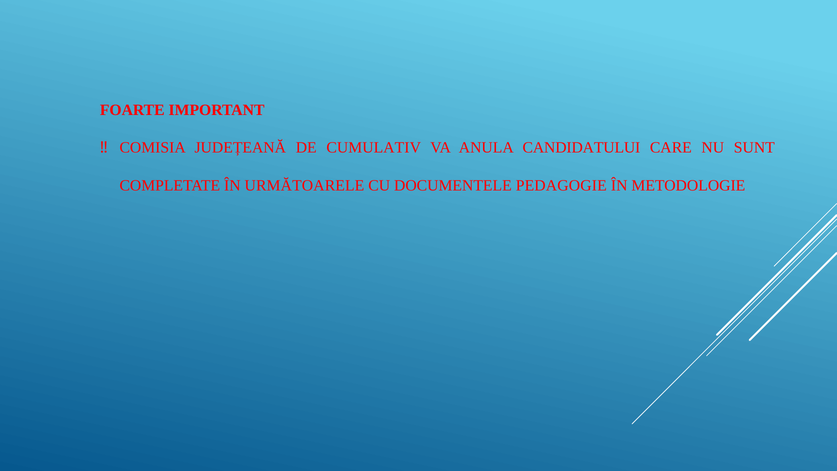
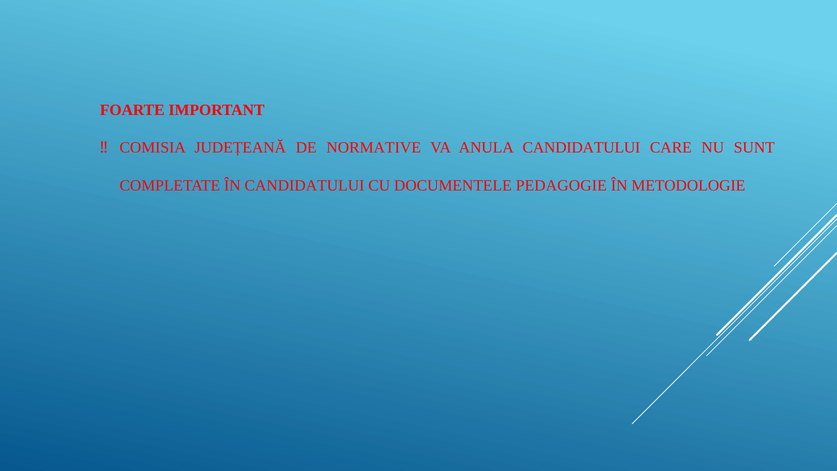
CUMULATIV: CUMULATIV -> NORMATIVE (374, 148)
ÎN URMĂTOARELE: URMĂTOARELE -> CANDIDATULUI (304, 185)
